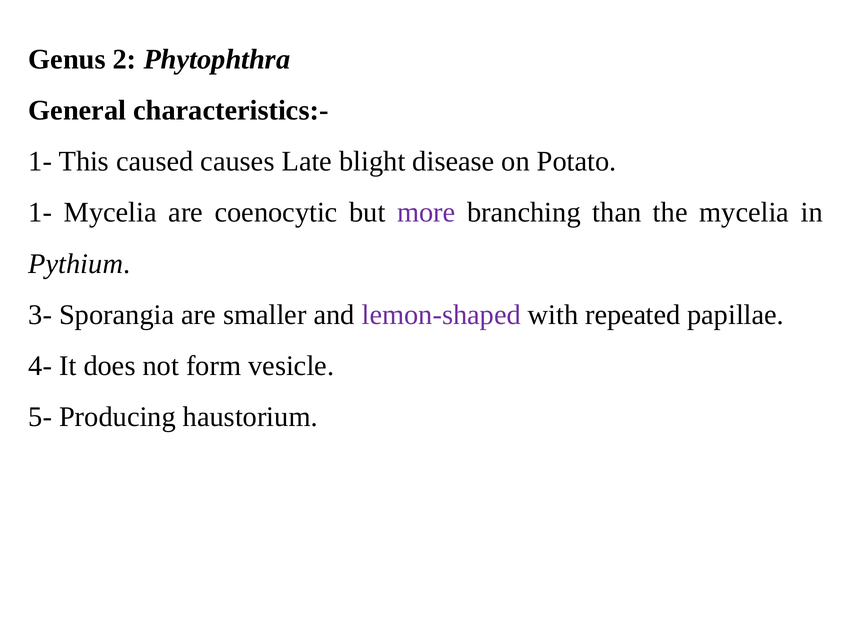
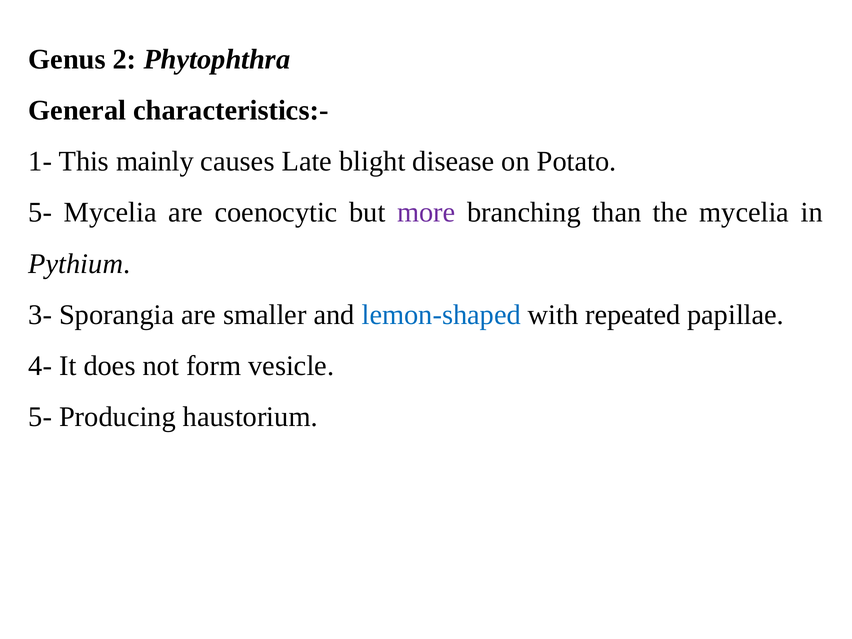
caused: caused -> mainly (155, 161)
1-: 1- -> 5- (40, 213)
lemon-shaped colour: purple -> blue (441, 315)
